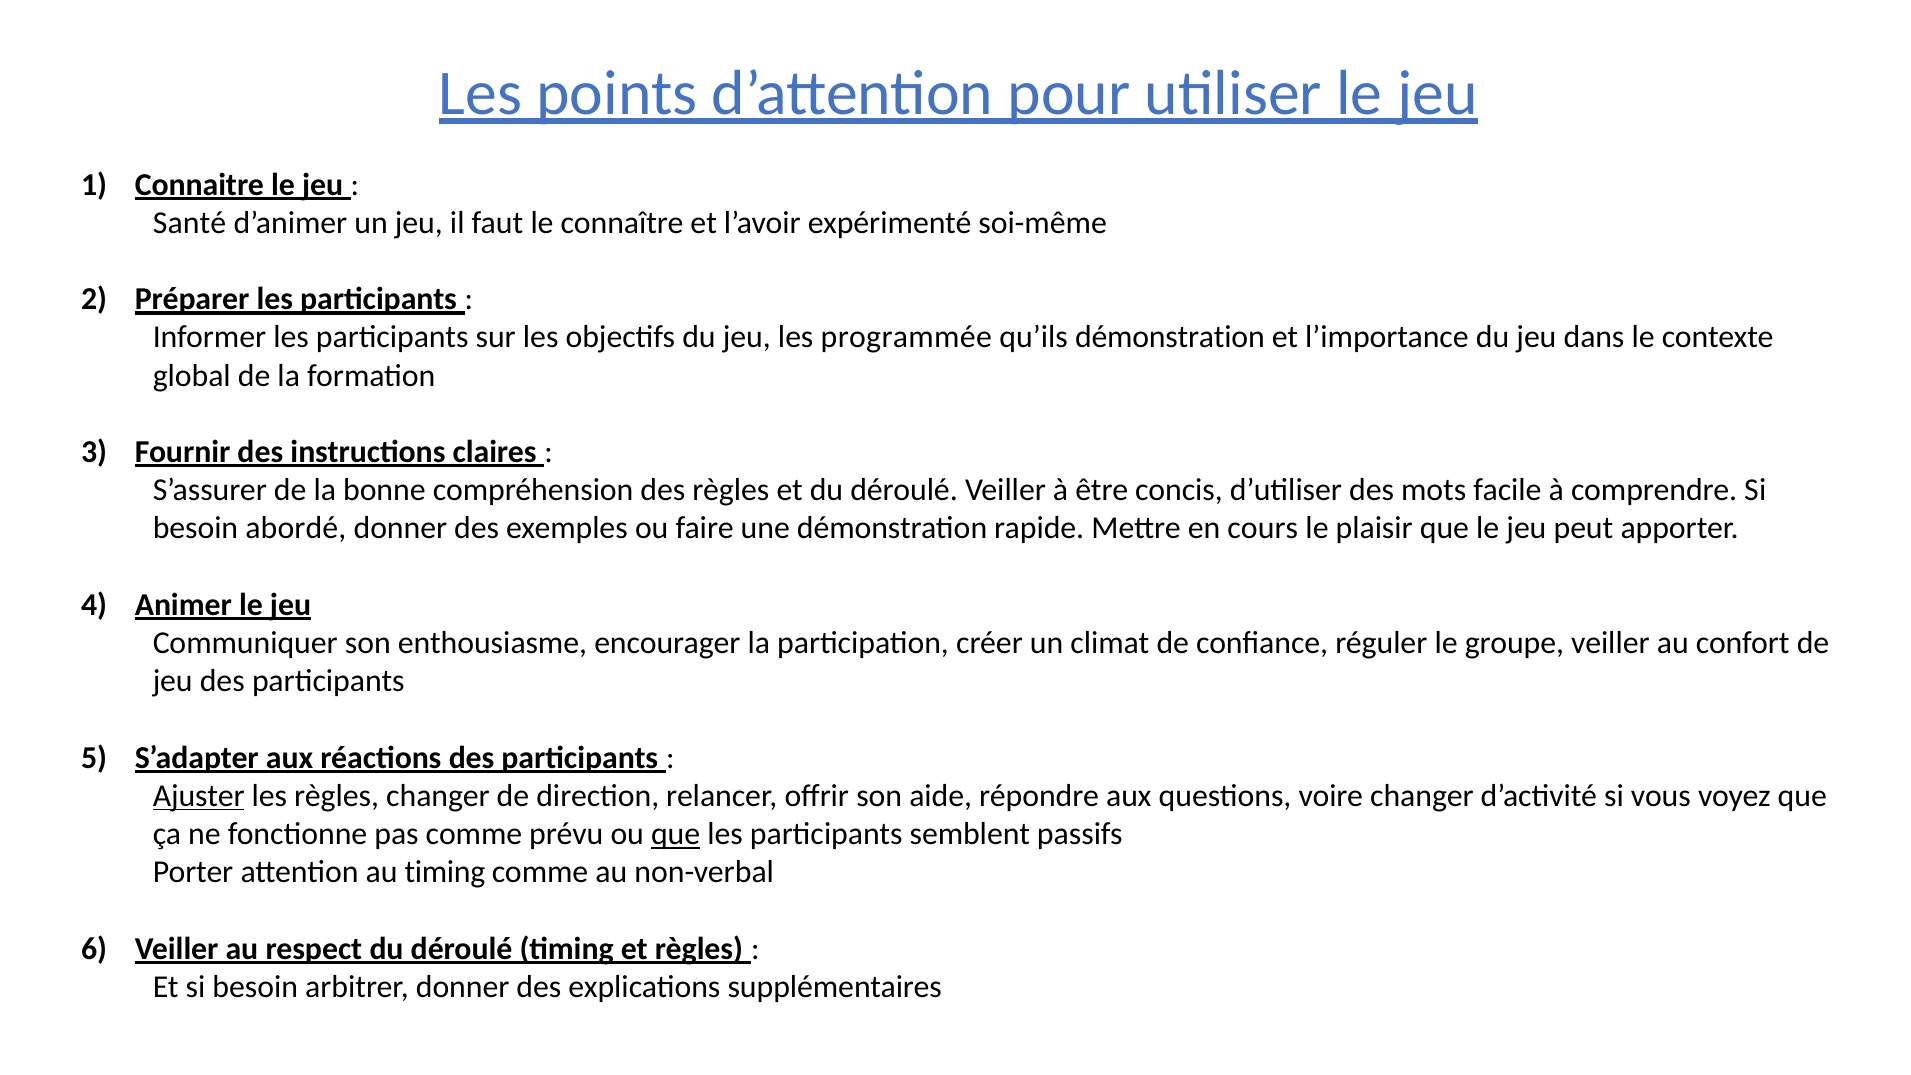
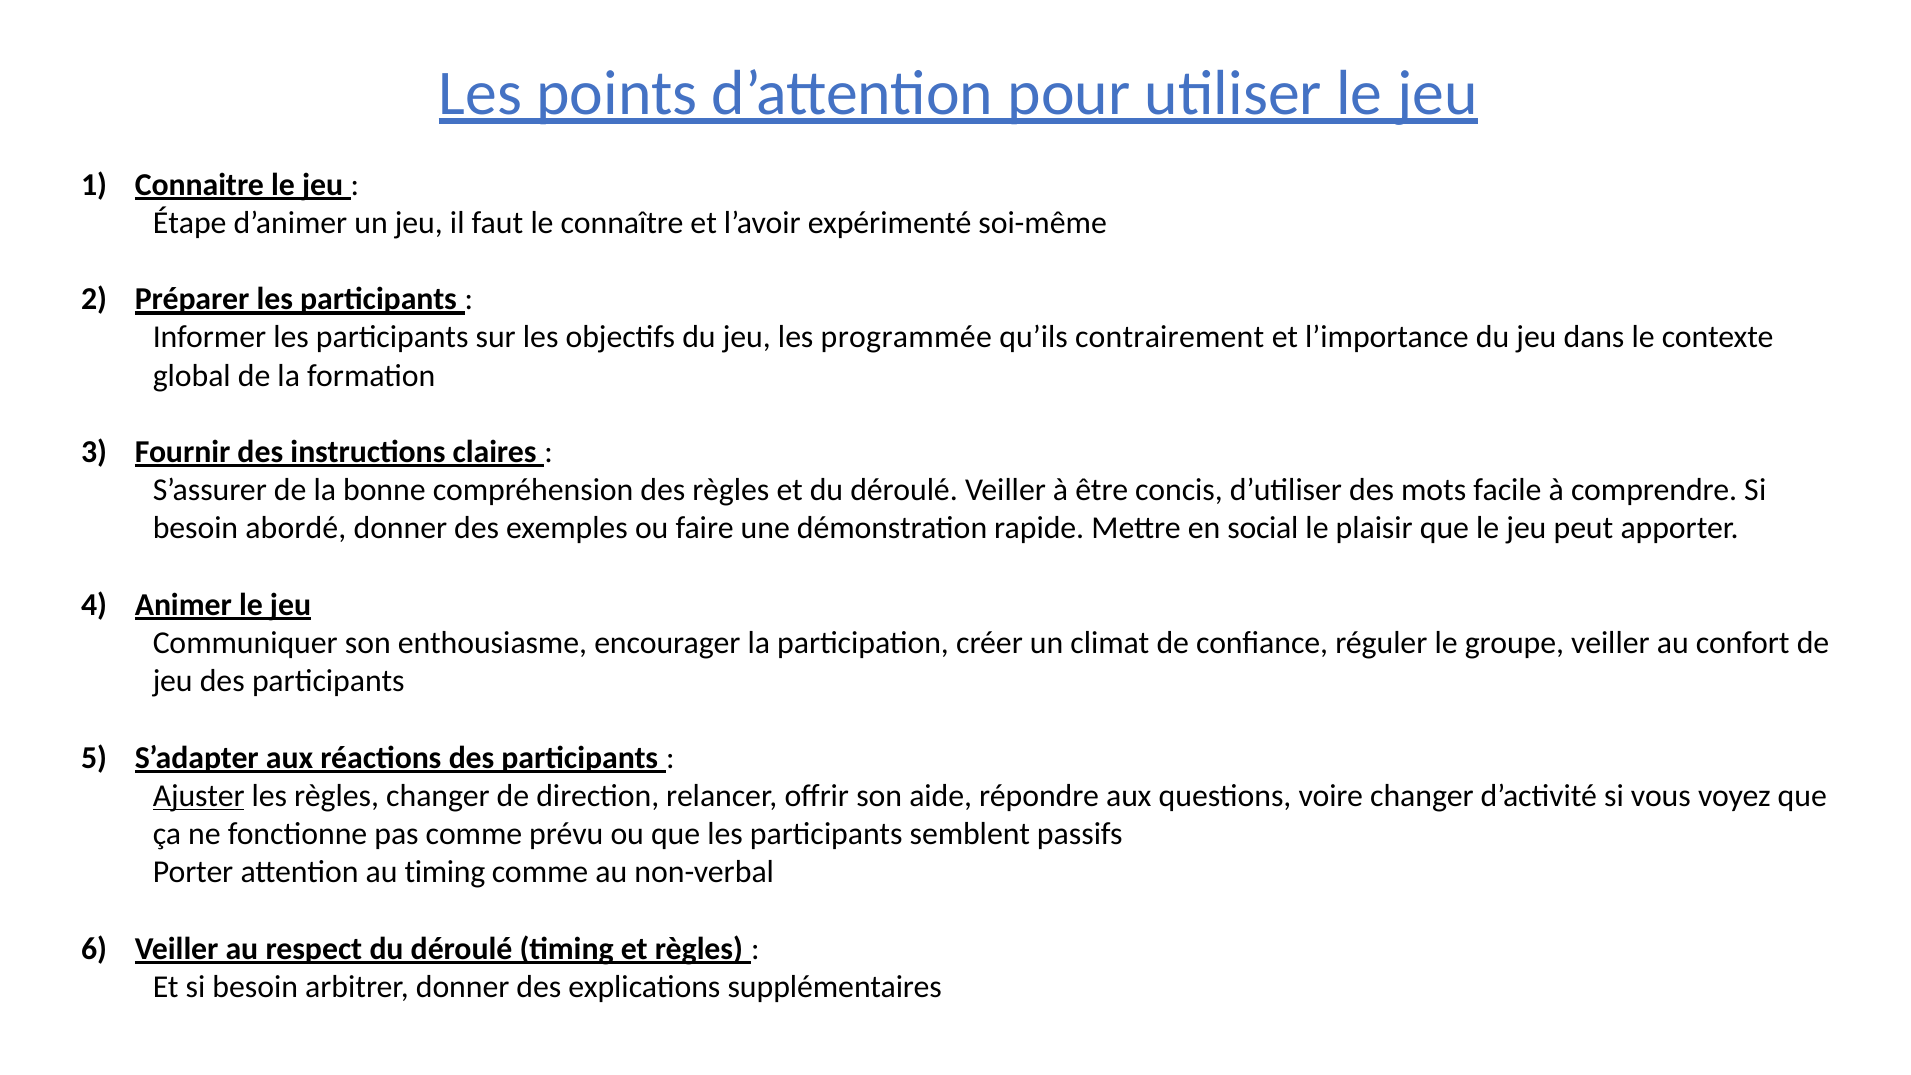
Santé: Santé -> Étape (190, 223)
qu’ils démonstration: démonstration -> contrairement (1170, 337)
cours: cours -> social (1263, 528)
que underline: present -> none (676, 834)
